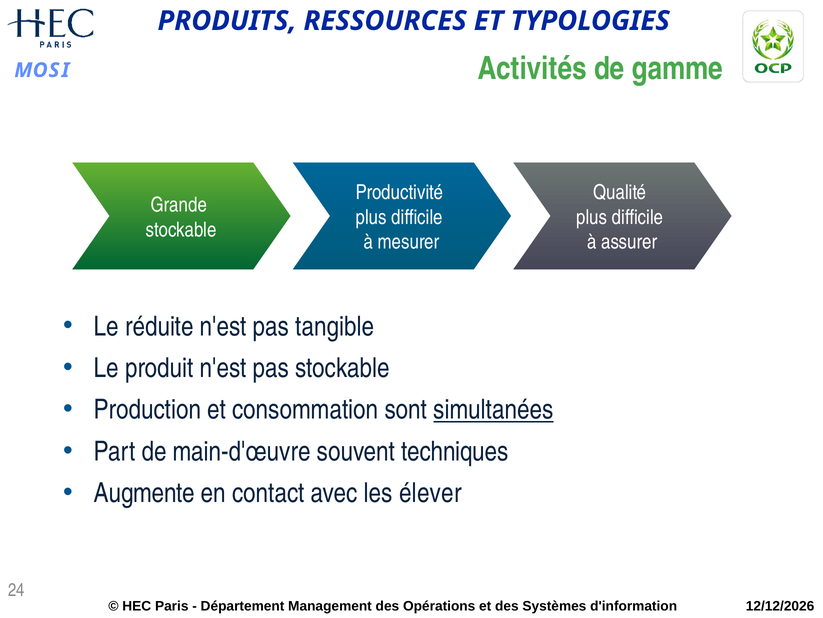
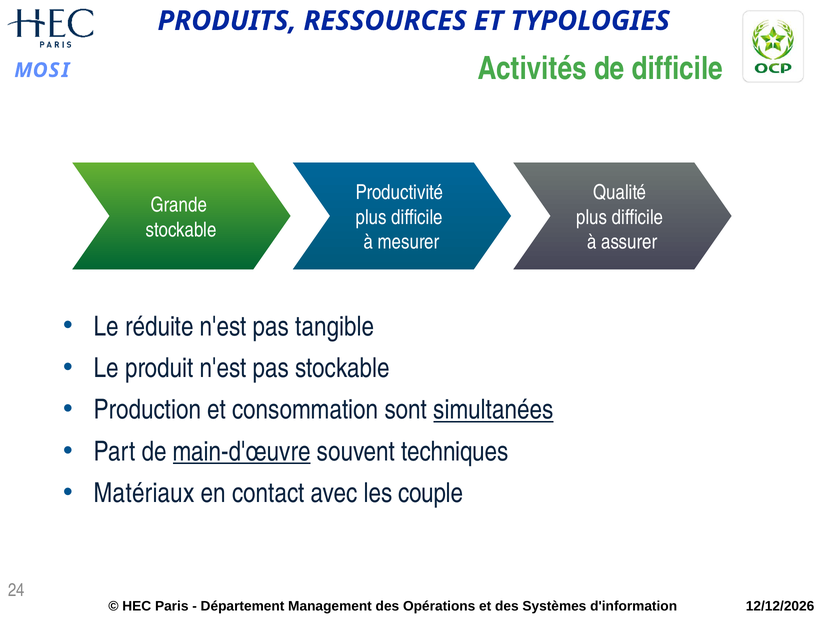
de gamme: gamme -> difficile (677, 69)
main-d'œuvre underline: none -> present (242, 451)
Augmente: Augmente -> Matériaux (144, 493)
élever: élever -> couple (431, 493)
